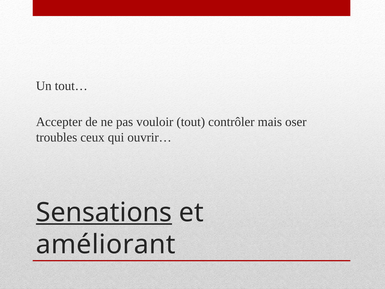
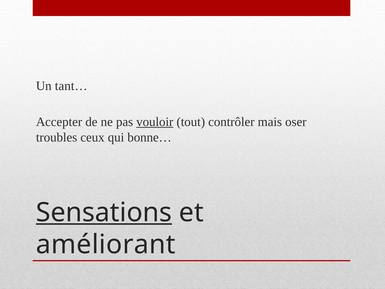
tout…: tout… -> tant… (71, 86)
vouloir underline: none -> present (155, 122)
ouvrir…: ouvrir… -> bonne… (150, 137)
